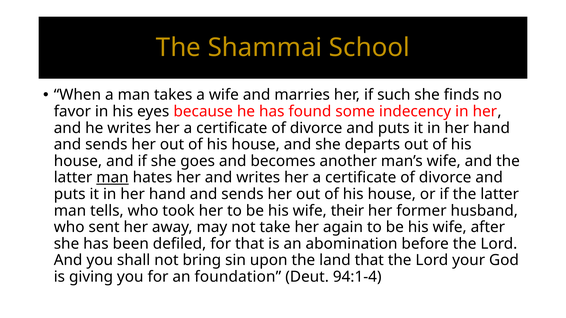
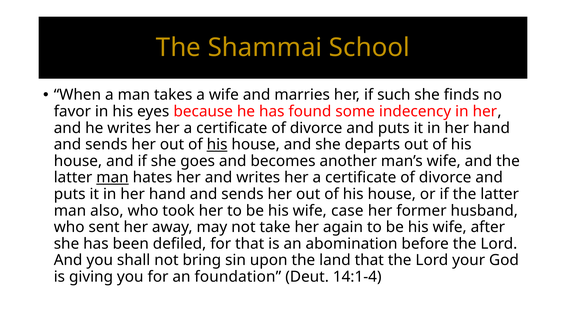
his underline: none -> present (217, 145)
tells: tells -> also (107, 211)
their: their -> case (347, 211)
94:1-4: 94:1-4 -> 14:1-4 (357, 277)
